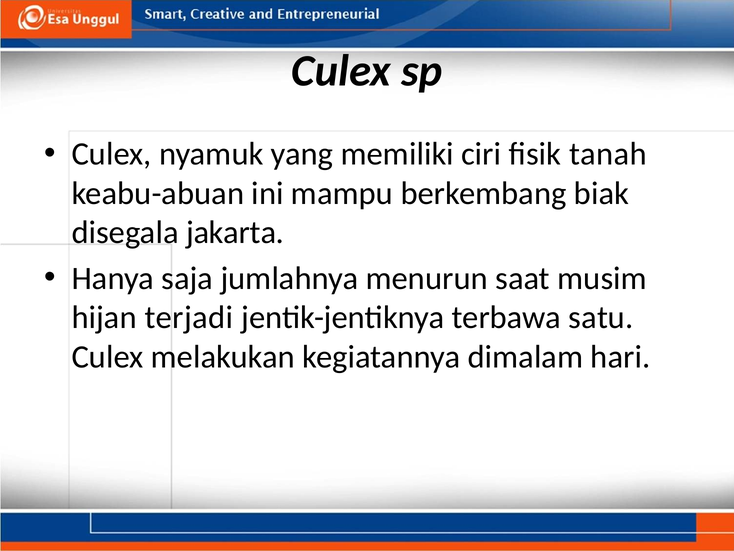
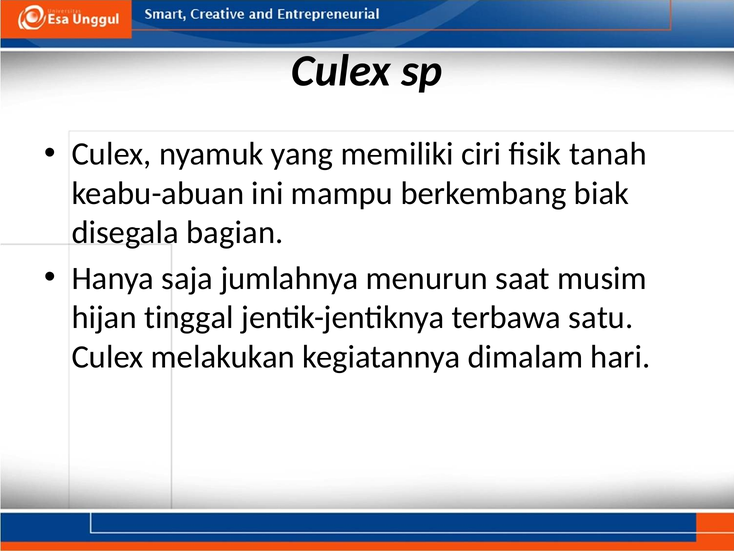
jakarta: jakarta -> bagian (235, 232)
terjadi: terjadi -> tinggal (189, 317)
